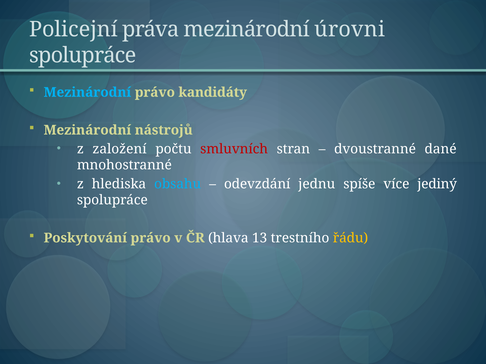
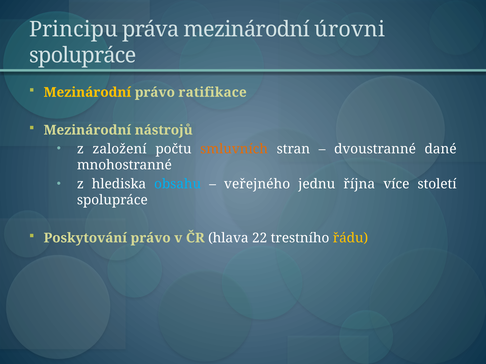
Policejní: Policejní -> Principu (73, 29)
Mezinárodní colour: light blue -> yellow (87, 92)
kandidáty: kandidáty -> ratifikace (213, 92)
smluvních colour: red -> orange (234, 149)
odevzdání: odevzdání -> veřejného (257, 184)
spíše: spíše -> října (359, 184)
jediný: jediný -> století (437, 184)
13: 13 -> 22 (260, 238)
